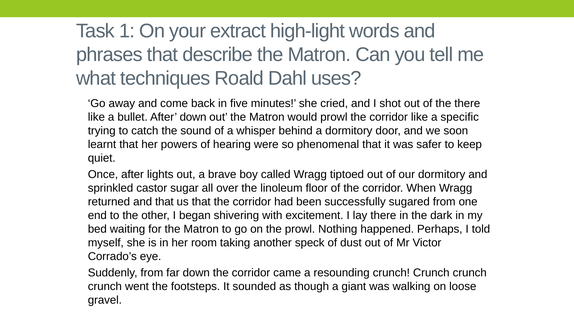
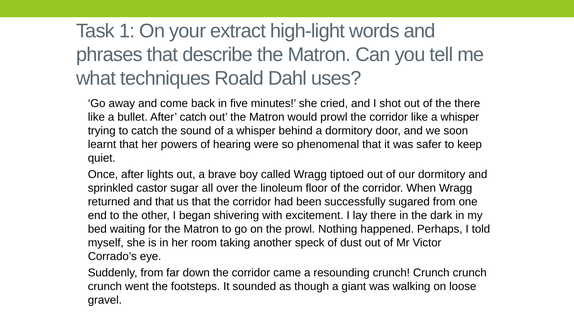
After down: down -> catch (193, 117)
like a specific: specific -> whisper (460, 117)
